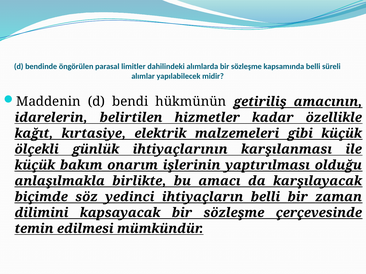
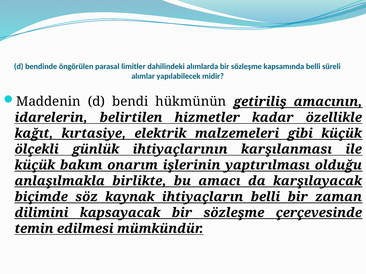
yedinci: yedinci -> kaynak (130, 197)
